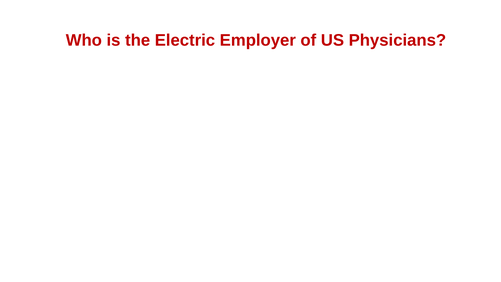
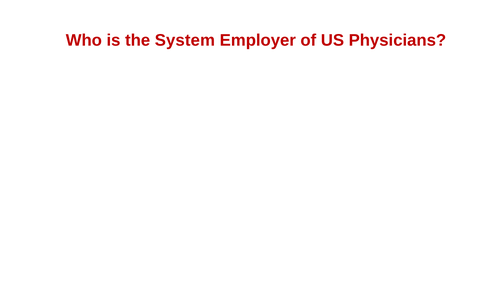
Electric: Electric -> System (185, 40)
